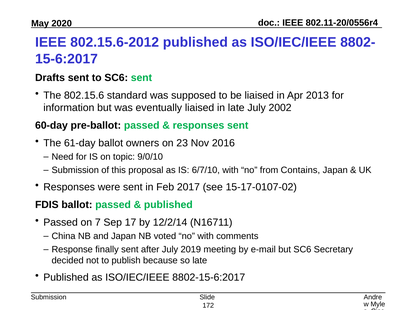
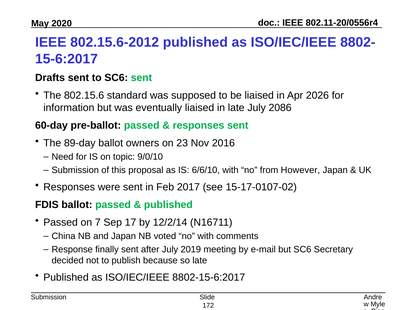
2013: 2013 -> 2026 (317, 95)
2002: 2002 -> 2086 (280, 108)
61-day: 61-day -> 89-day (80, 143)
6/7/10: 6/7/10 -> 6/6/10 (206, 170)
Contains: Contains -> However (300, 170)
